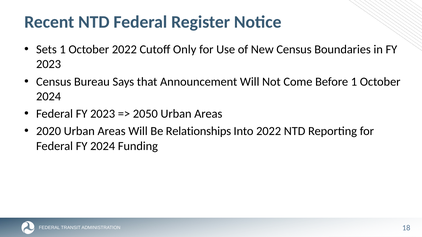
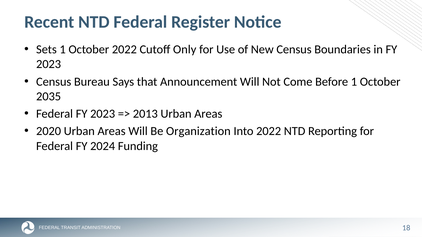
2024: 2024 -> 2035 (49, 97)
2050: 2050 -> 2013 (145, 114)
Relationships: Relationships -> Organization (198, 131)
